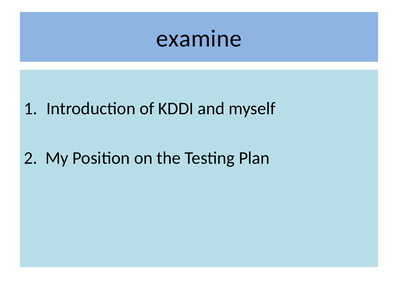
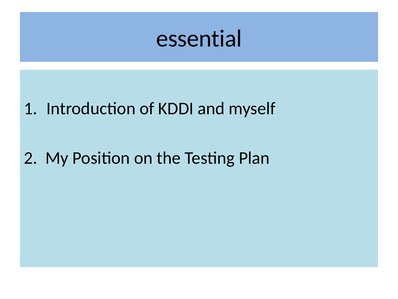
examine: examine -> essential (199, 39)
